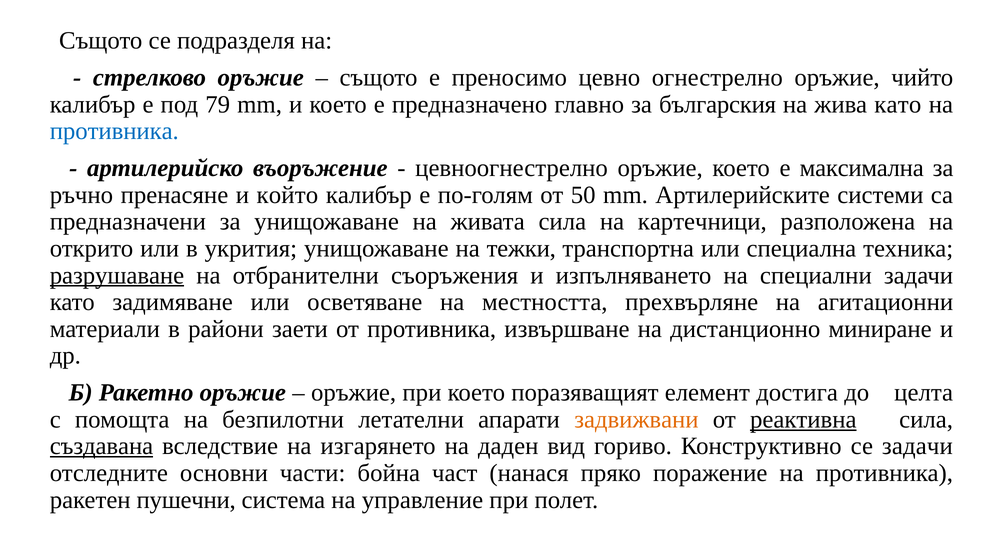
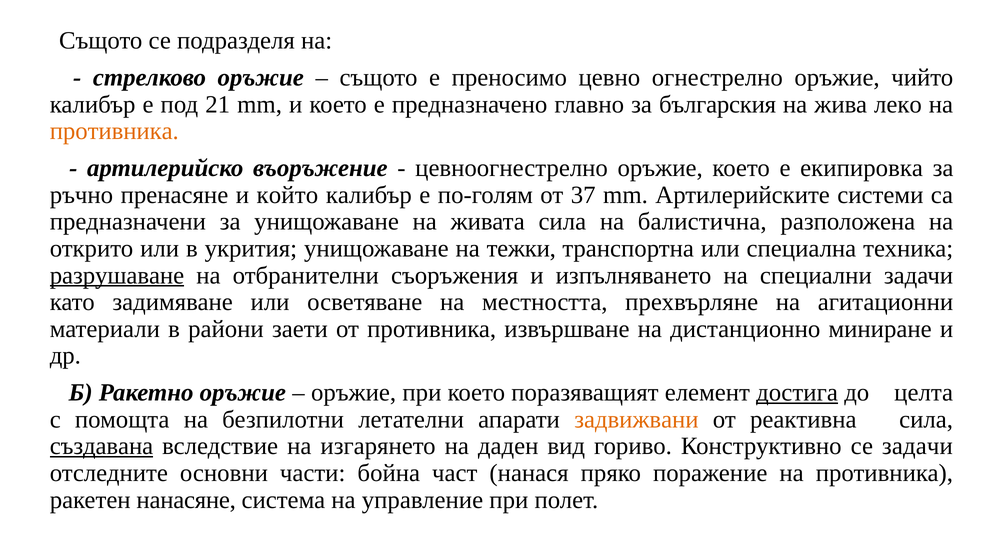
79: 79 -> 21 (218, 104)
жива като: като -> леко (898, 104)
противника colour: blue -> orange (114, 131)
максимална: максимална -> екипировка (862, 168)
50: 50 -> 37 (583, 195)
картечници: картечници -> балистична (702, 222)
достига underline: none -> present (797, 393)
реактивна underline: present -> none (803, 420)
пушечни: пушечни -> нанасяне (186, 500)
